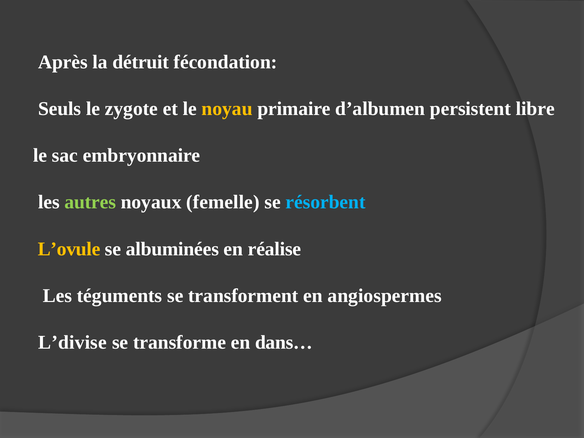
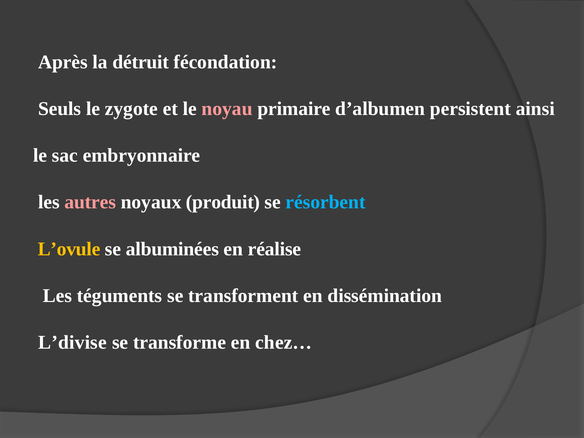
noyau colour: yellow -> pink (227, 109)
libre: libre -> ainsi (535, 109)
autres colour: light green -> pink (90, 202)
femelle: femelle -> produit (223, 202)
angiospermes: angiospermes -> dissémination (385, 296)
dans…: dans… -> chez… (284, 342)
